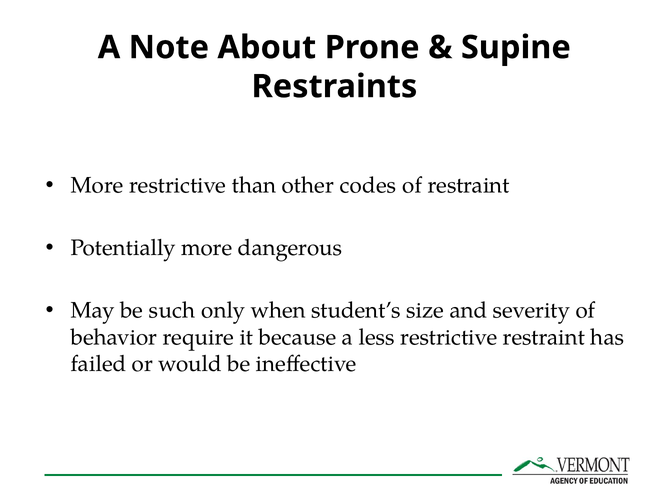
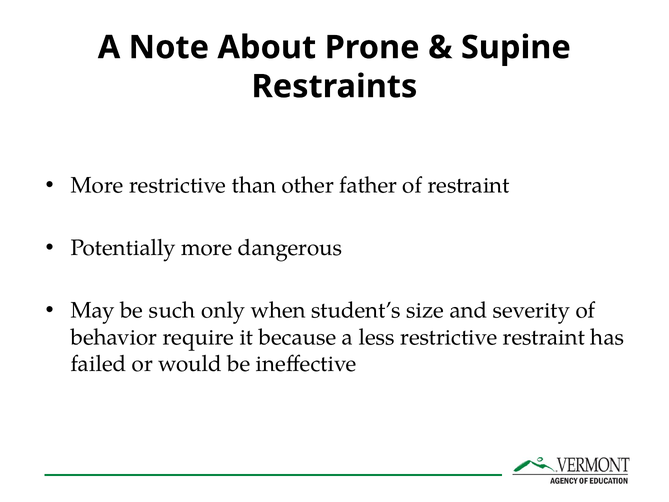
codes: codes -> father (368, 186)
